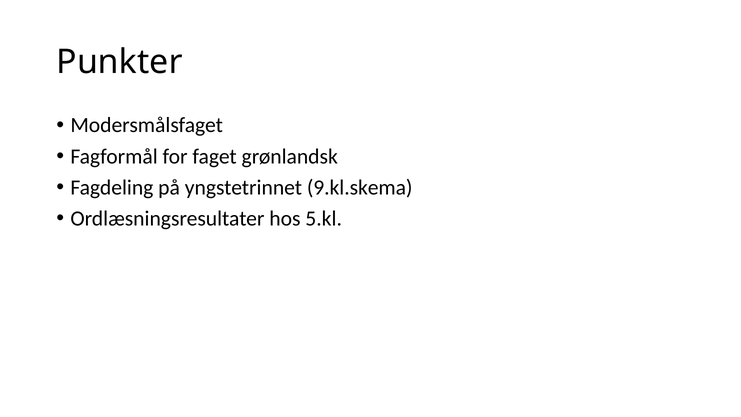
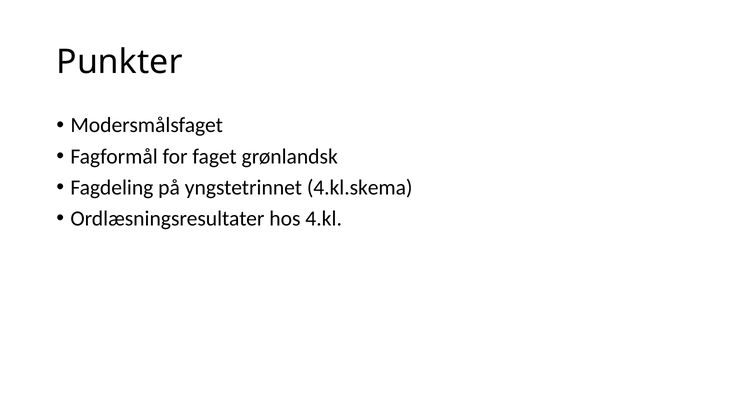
9.kl.skema: 9.kl.skema -> 4.kl.skema (360, 187)
5.kl: 5.kl -> 4.kl (324, 218)
